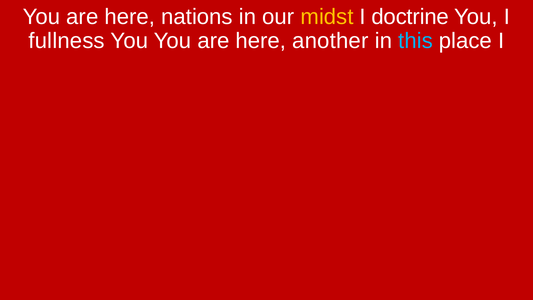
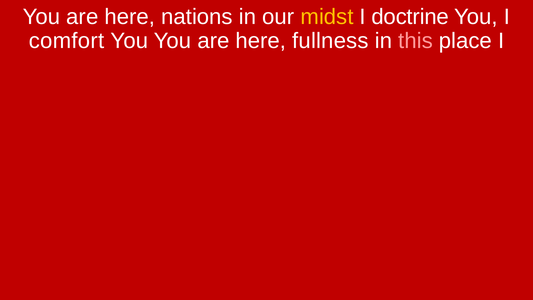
fullness: fullness -> comfort (67, 41)
another: another -> fullness (330, 41)
this colour: light blue -> pink (416, 41)
